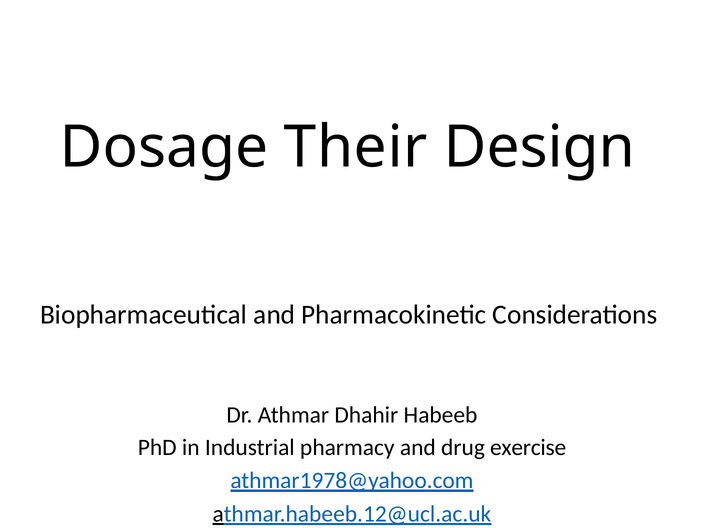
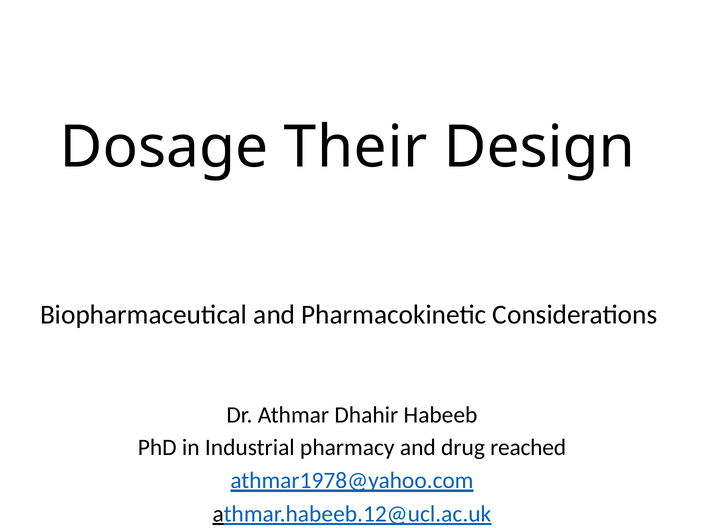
exercise: exercise -> reached (528, 448)
